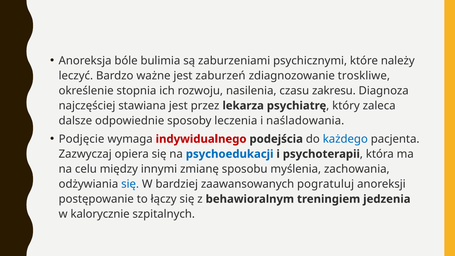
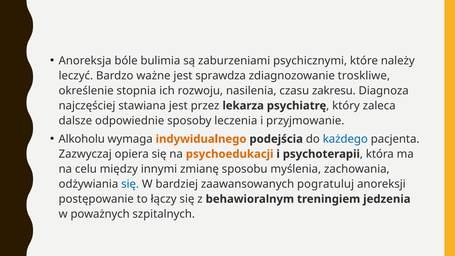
zaburzeń: zaburzeń -> sprawdza (221, 76)
naśladowania: naśladowania -> przyjmowanie (305, 121)
Podjęcie: Podjęcie -> Alkoholu (82, 139)
indywidualnego colour: red -> orange (201, 139)
psychoedukacji colour: blue -> orange (230, 154)
kalorycznie: kalorycznie -> poważnych (100, 214)
